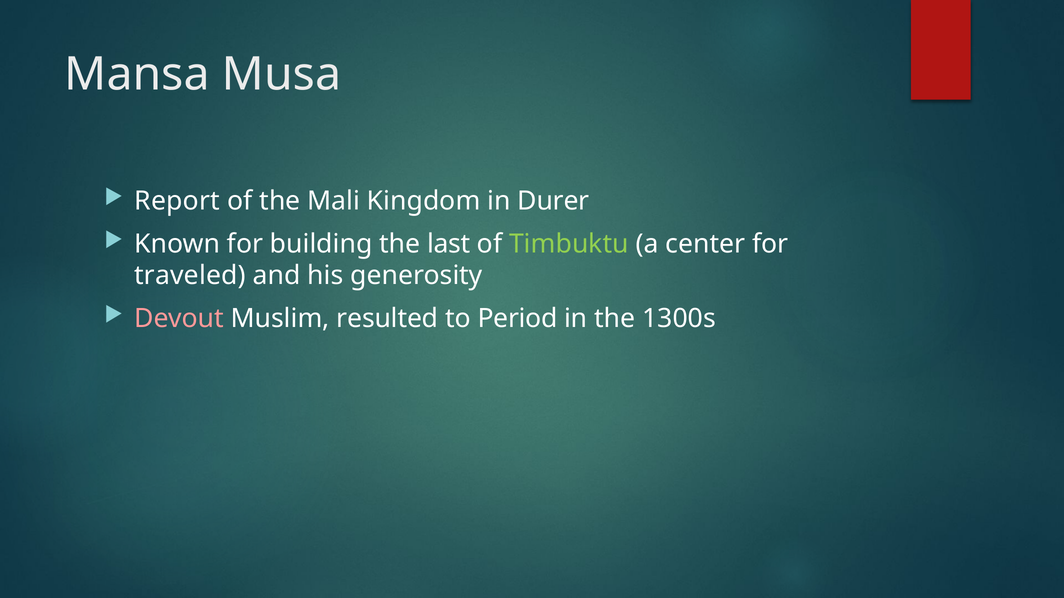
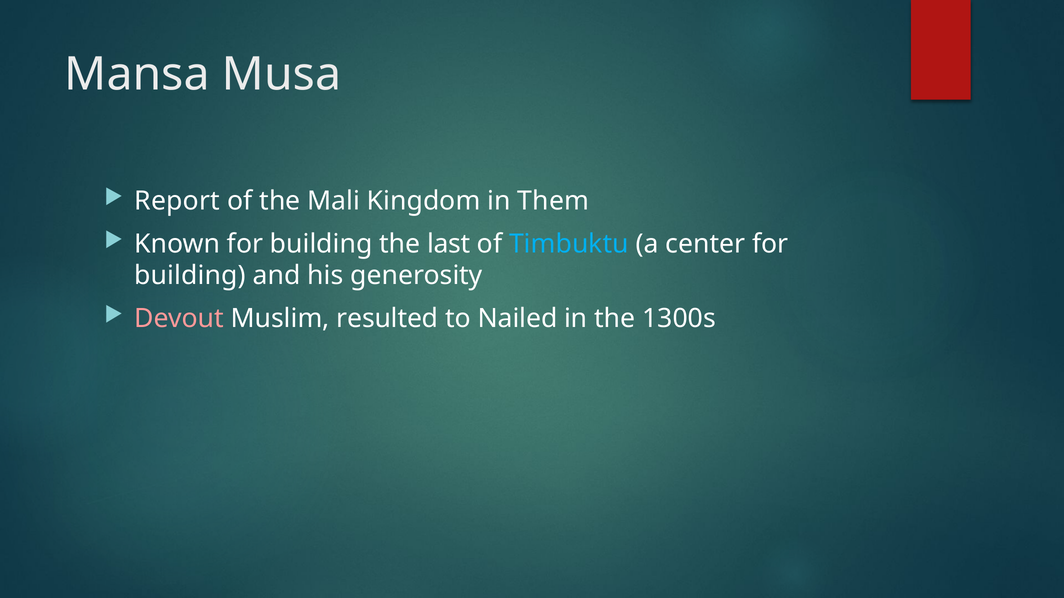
Durer: Durer -> Them (553, 201)
Timbuktu colour: light green -> light blue (569, 244)
traveled: traveled -> building (190, 276)
Period: Period -> Nailed (518, 319)
